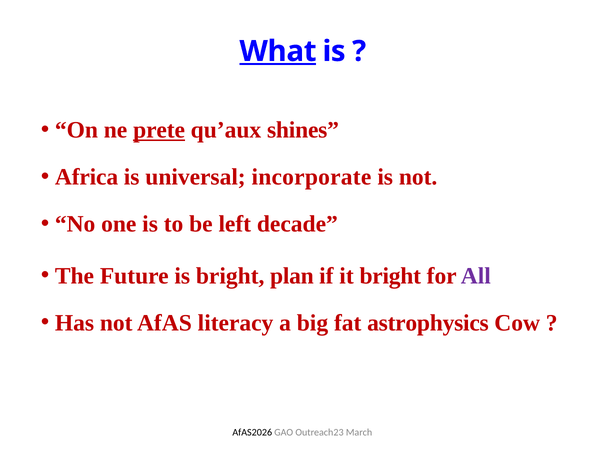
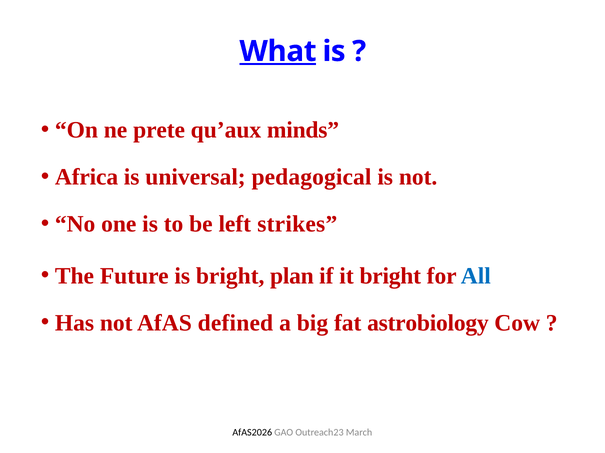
prete underline: present -> none (159, 130)
shines: shines -> minds (303, 130)
incorporate: incorporate -> pedagogical (311, 177)
decade: decade -> strikes (297, 225)
All colour: purple -> blue (476, 276)
literacy: literacy -> defined (235, 323)
astrophysics: astrophysics -> astrobiology (428, 323)
